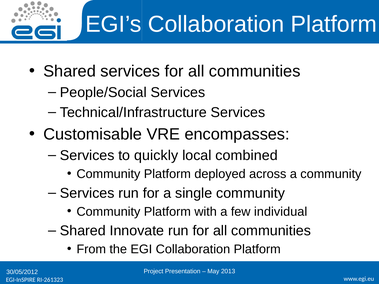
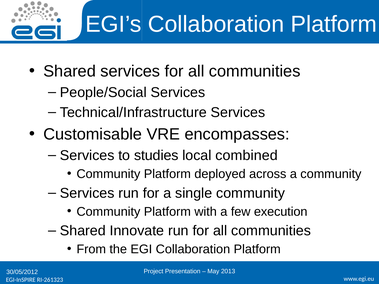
quickly: quickly -> studies (156, 156)
individual: individual -> execution (281, 212)
